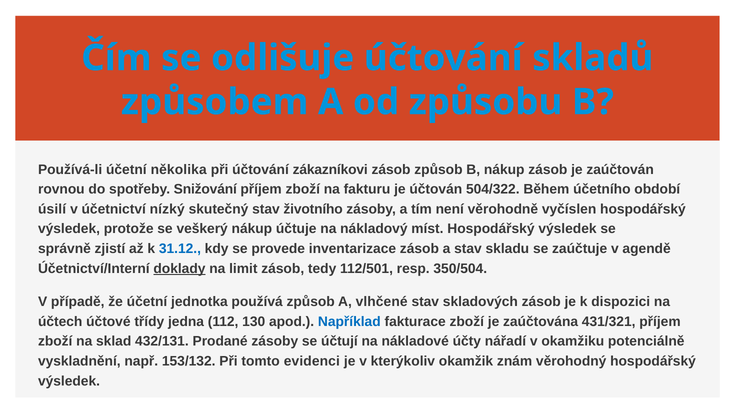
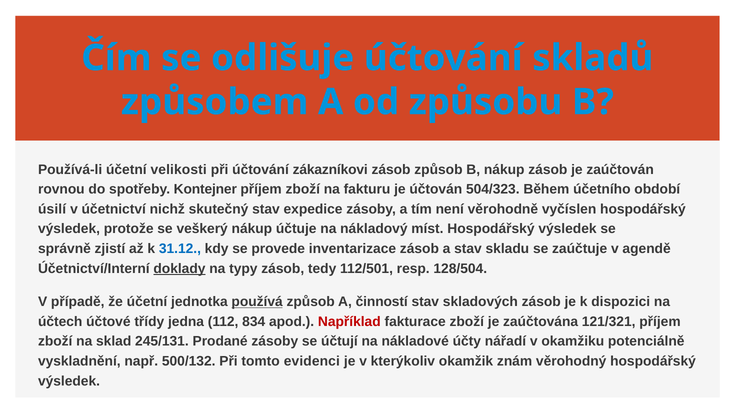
několika: několika -> velikosti (179, 170)
Snižování: Snižování -> Kontejner (205, 189)
504/322: 504/322 -> 504/323 (493, 189)
nízký: nízký -> nichž (167, 209)
životního: životního -> expedice (313, 209)
limit: limit -> typy (243, 269)
350/504: 350/504 -> 128/504 (460, 269)
používá underline: none -> present (257, 302)
vlhčené: vlhčené -> činností (382, 302)
130: 130 -> 834 (254, 322)
Například colour: blue -> red (349, 322)
431/321: 431/321 -> 121/321 (609, 322)
432/131: 432/131 -> 245/131 (162, 342)
153/132: 153/132 -> 500/132 (189, 362)
